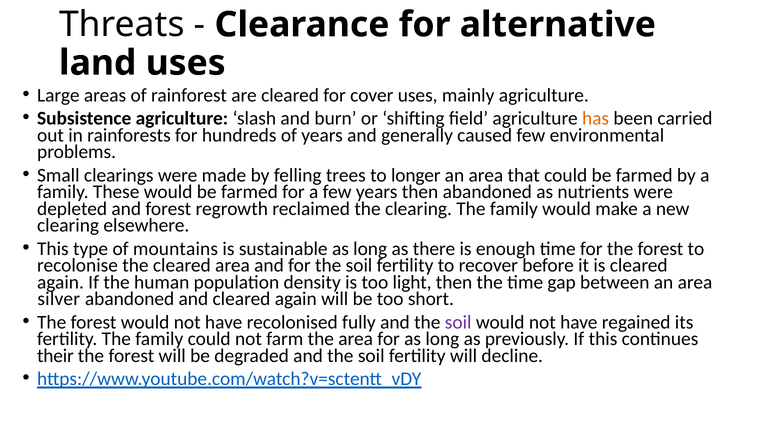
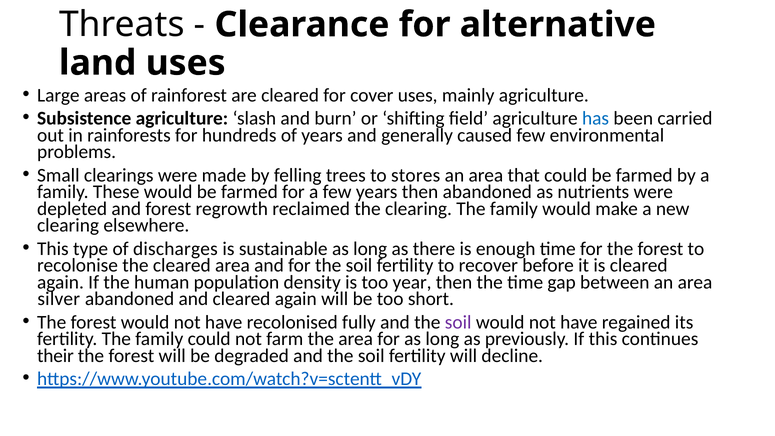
has colour: orange -> blue (596, 118)
longer: longer -> stores (416, 175)
mountains: mountains -> discharges (175, 249)
light: light -> year (412, 282)
